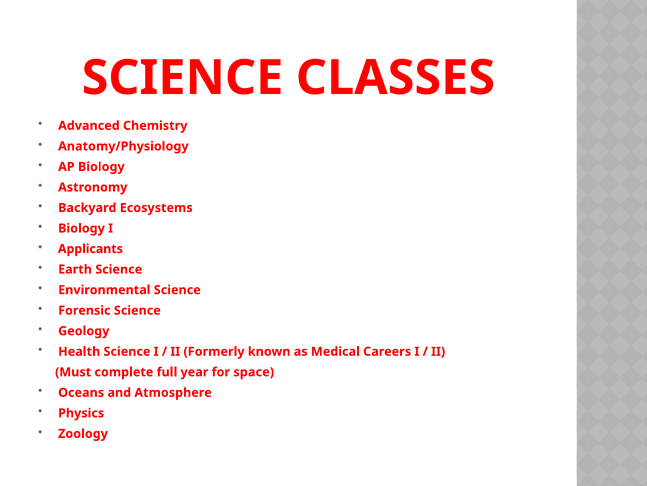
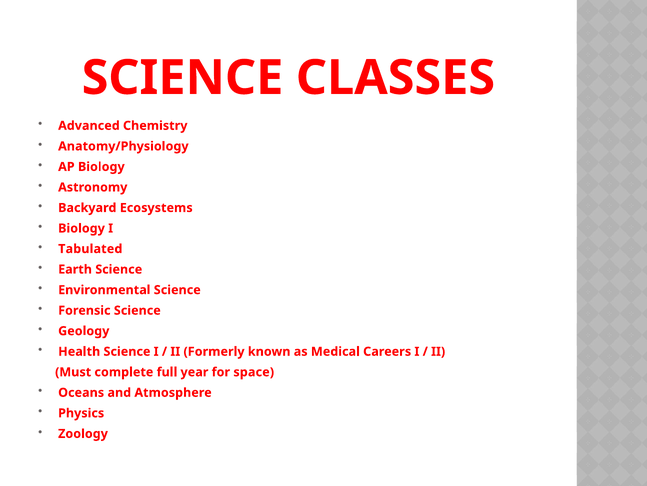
Applicants: Applicants -> Tabulated (90, 249)
